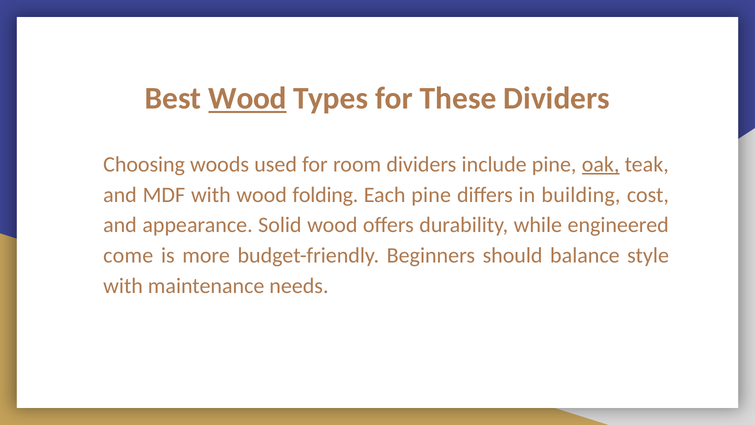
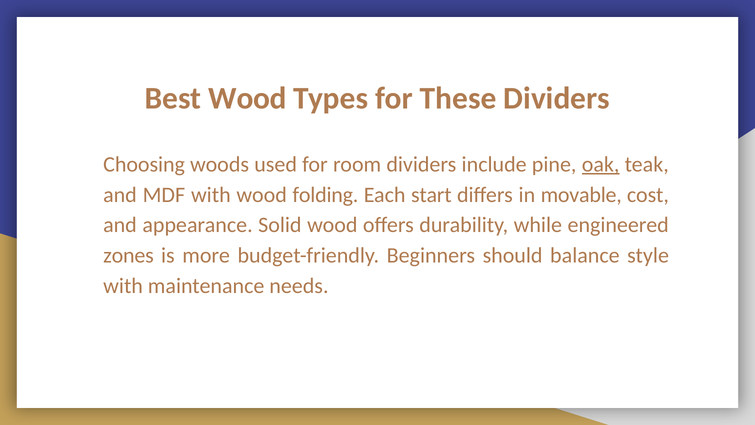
Wood underline: present -> none (248, 98)
Each pine: pine -> start (431, 195)
building: building -> movable (581, 195)
come: come -> zones (128, 255)
